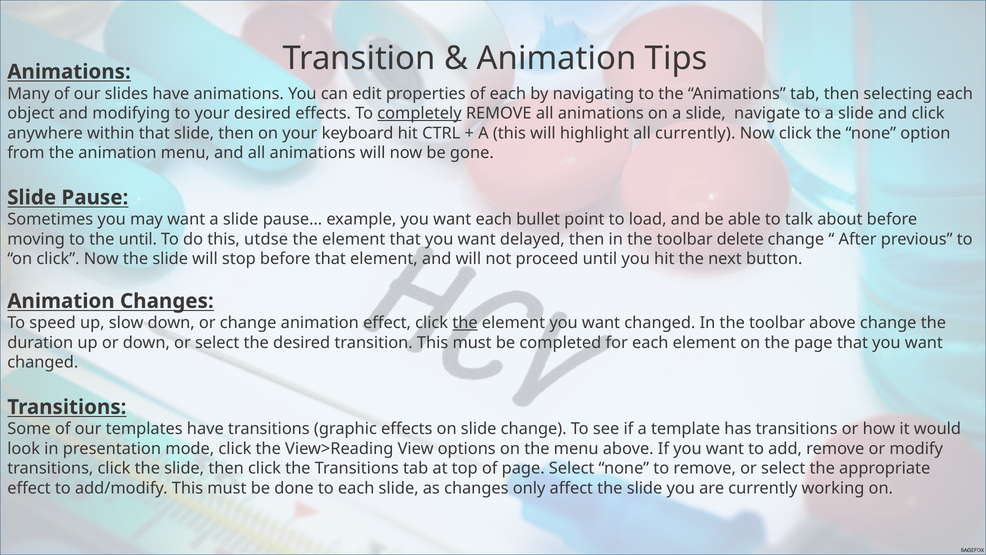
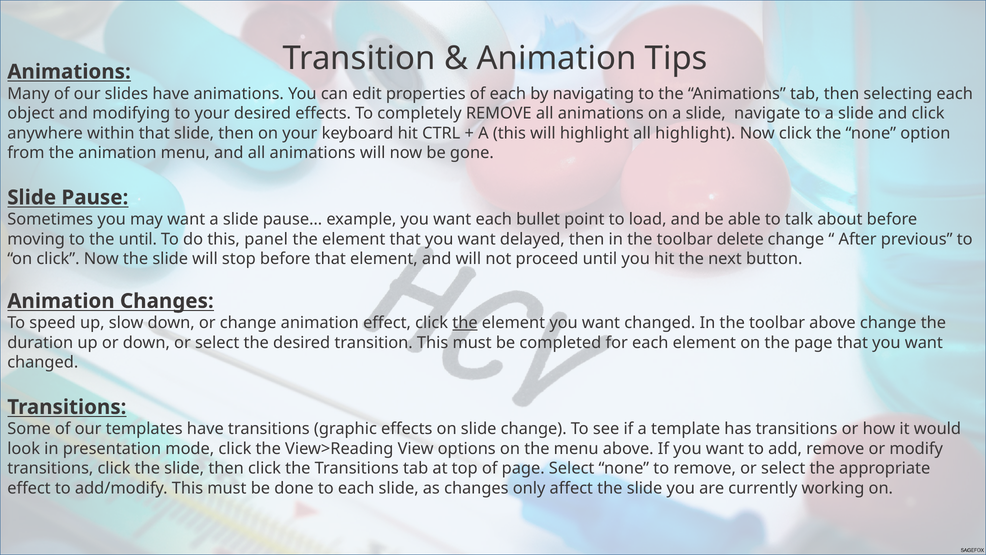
completely underline: present -> none (419, 113)
all currently: currently -> highlight (695, 133)
utdse: utdse -> panel (266, 239)
